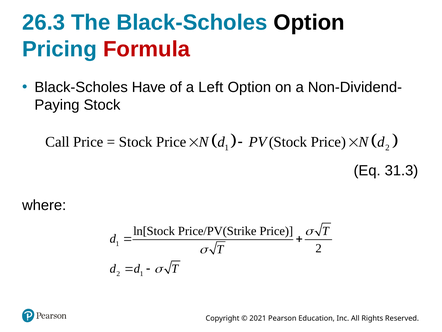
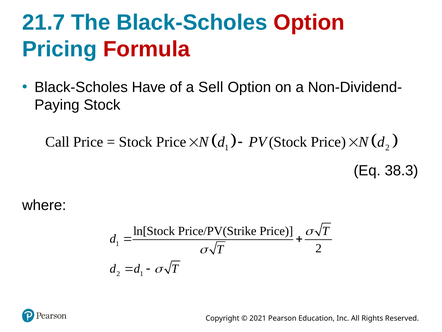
26.3: 26.3 -> 21.7 (44, 23)
Option colour: black -> red (309, 23)
Left: Left -> Sell (211, 87)
31.3: 31.3 -> 38.3 (401, 170)
